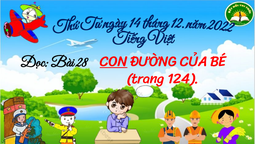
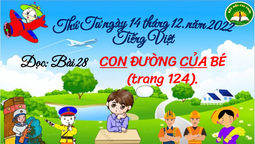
CỦA underline: none -> present (194, 61)
